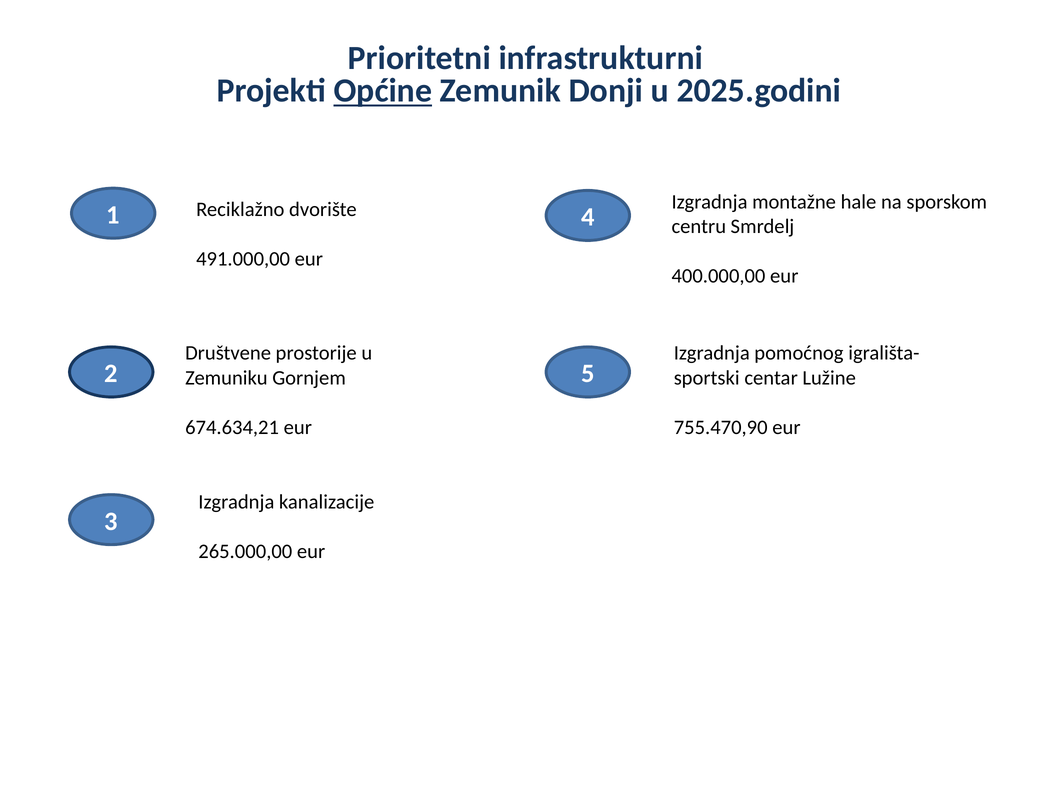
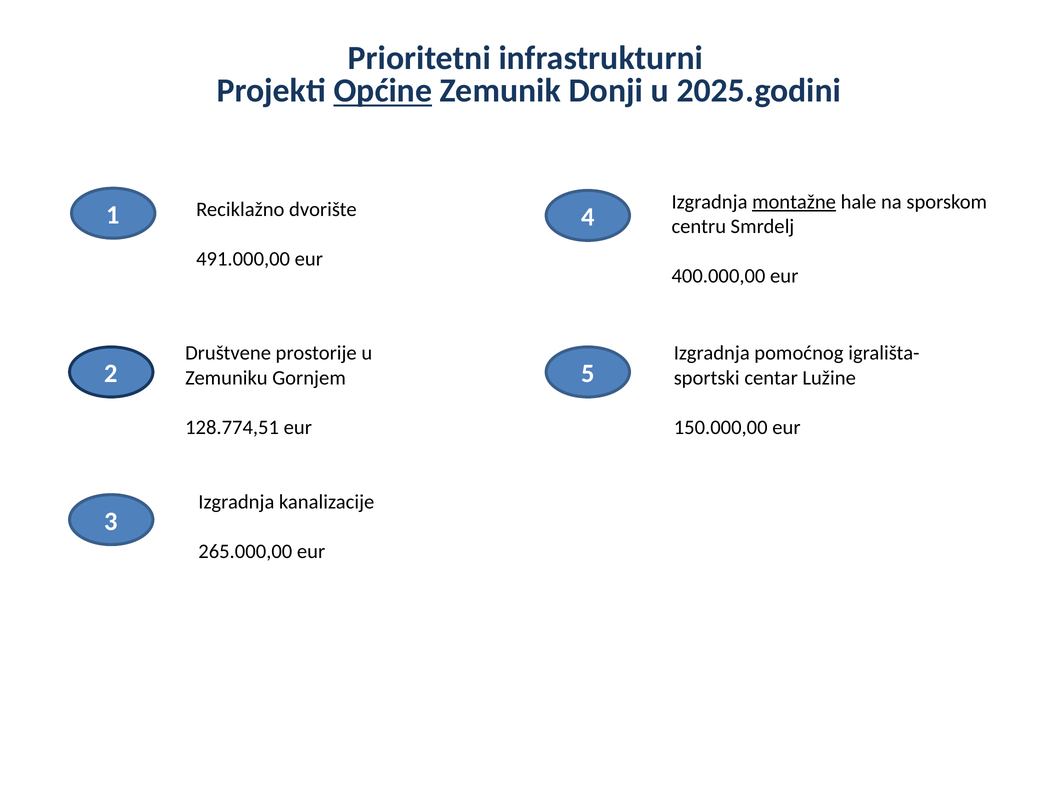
montažne underline: none -> present (794, 202)
674.634,21: 674.634,21 -> 128.774,51 (232, 427)
755.470,90: 755.470,90 -> 150.000,00 (721, 427)
